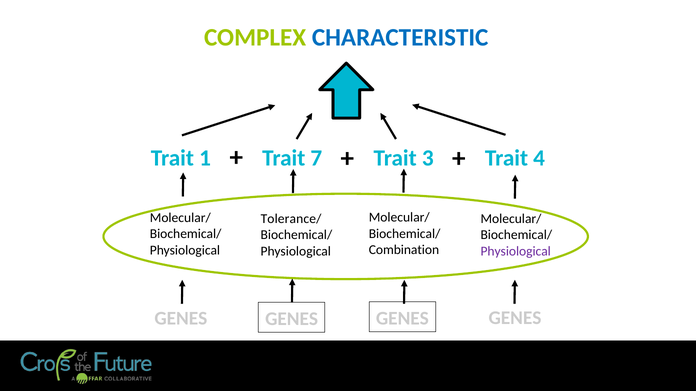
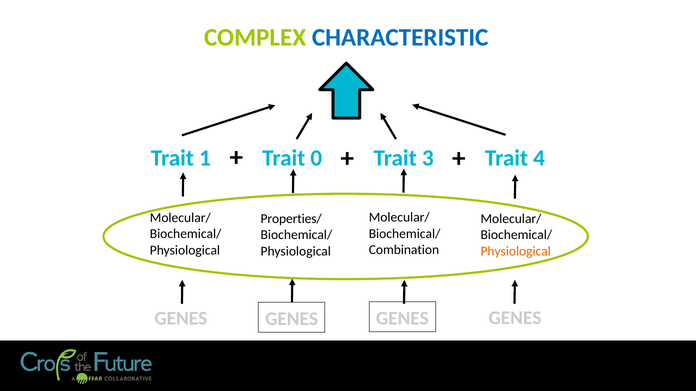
7: 7 -> 0 (316, 158)
Tolerance/: Tolerance/ -> Properties/ (291, 219)
Physiological colour: purple -> orange (516, 251)
